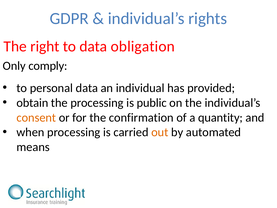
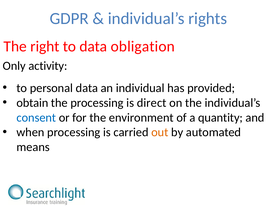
comply: comply -> activity (48, 66)
public: public -> direct (152, 103)
consent colour: orange -> blue (36, 117)
confirmation: confirmation -> environment (141, 117)
